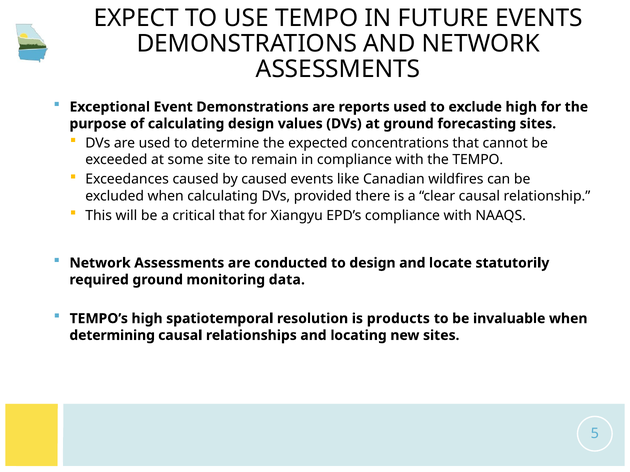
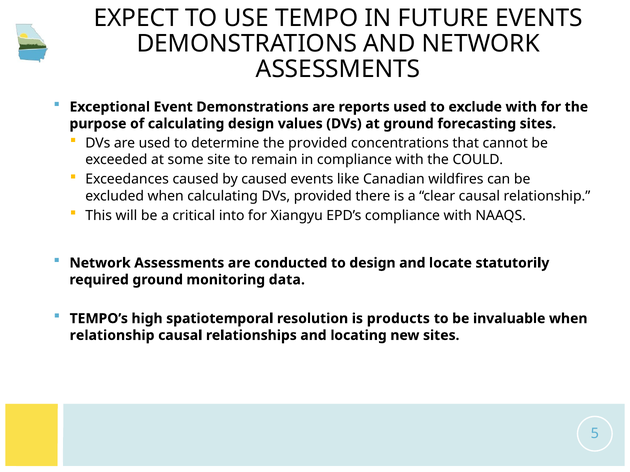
exclude high: high -> with (521, 107)
the expected: expected -> provided (318, 143)
the TEMPO: TEMPO -> COULD (478, 160)
critical that: that -> into (232, 216)
determining: determining -> relationship (112, 336)
